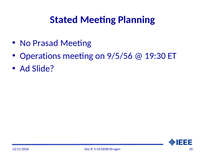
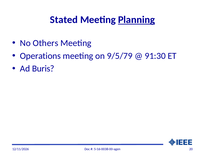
Planning underline: none -> present (136, 20)
Prasad: Prasad -> Others (46, 43)
9/5/56: 9/5/56 -> 9/5/79 (120, 56)
19:30: 19:30 -> 91:30 (155, 56)
Slide: Slide -> Buris (43, 69)
